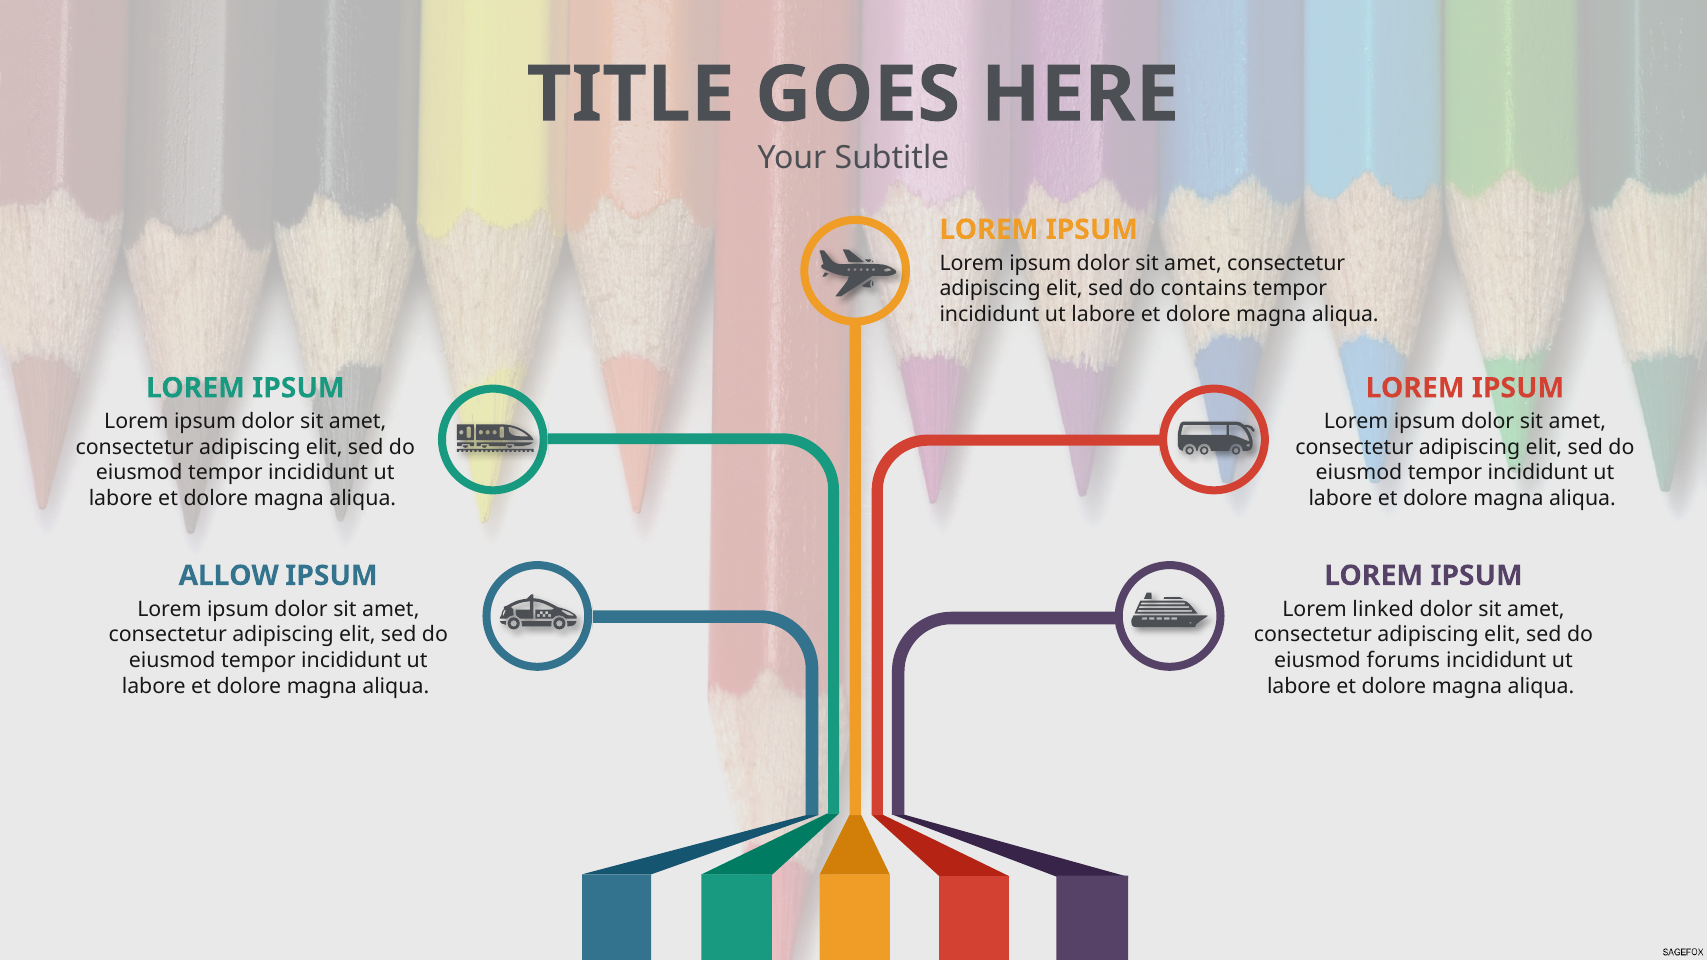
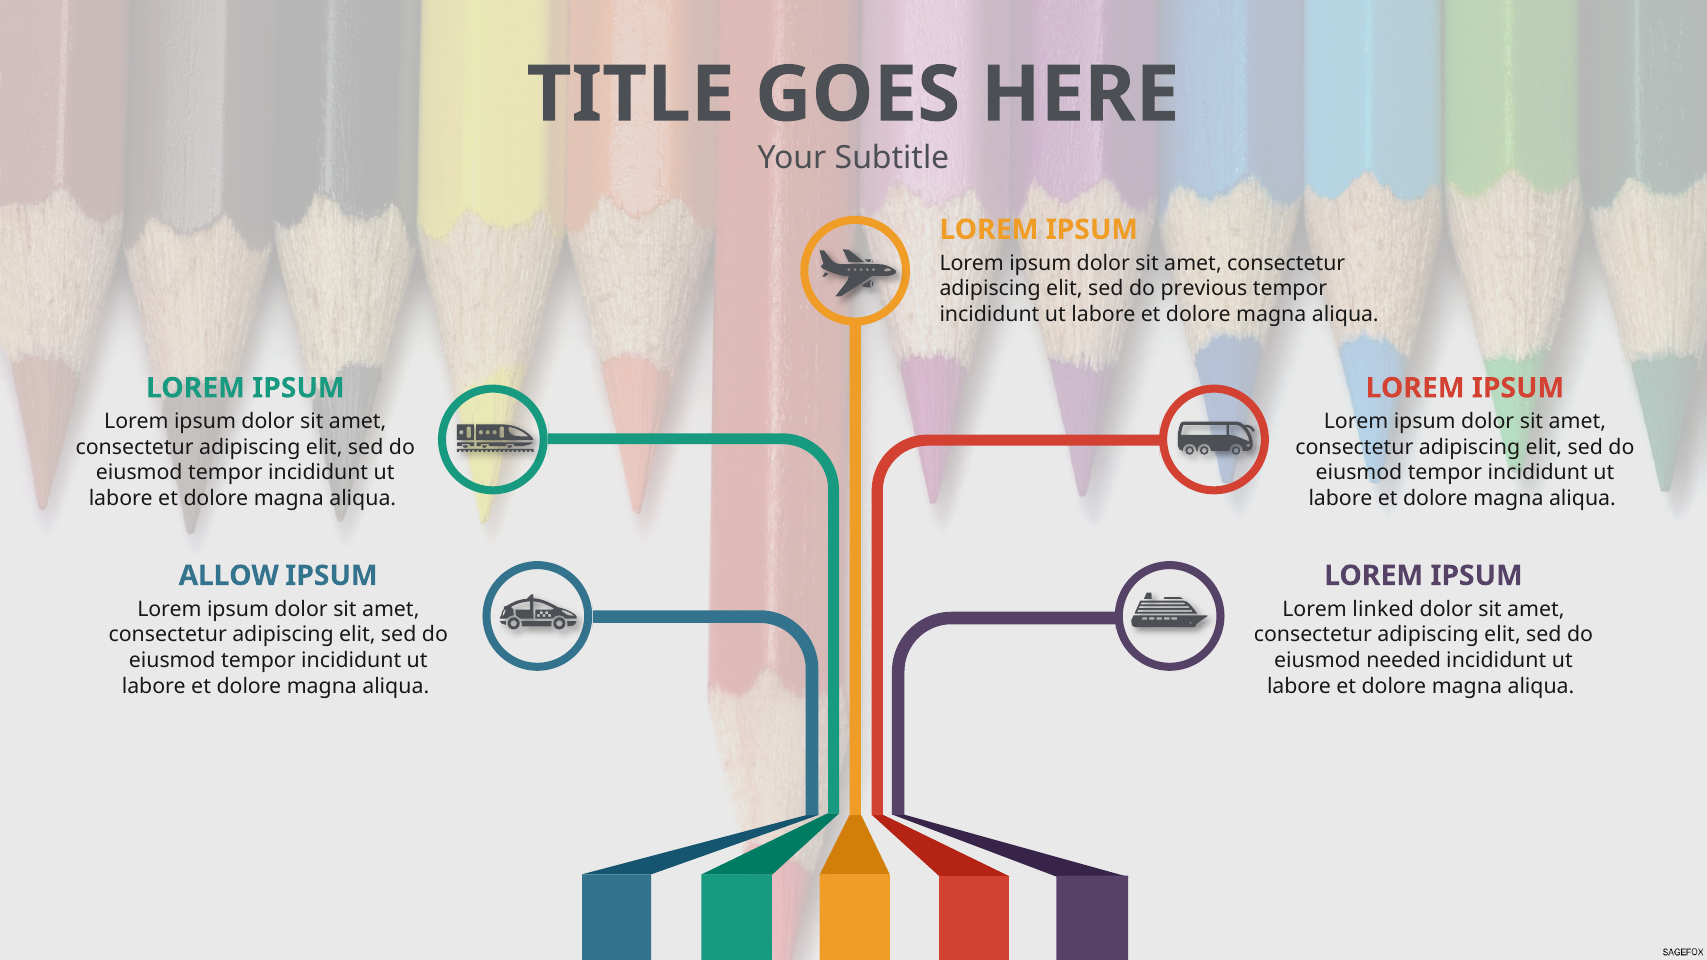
contains: contains -> previous (1204, 289)
forums: forums -> needed (1404, 661)
